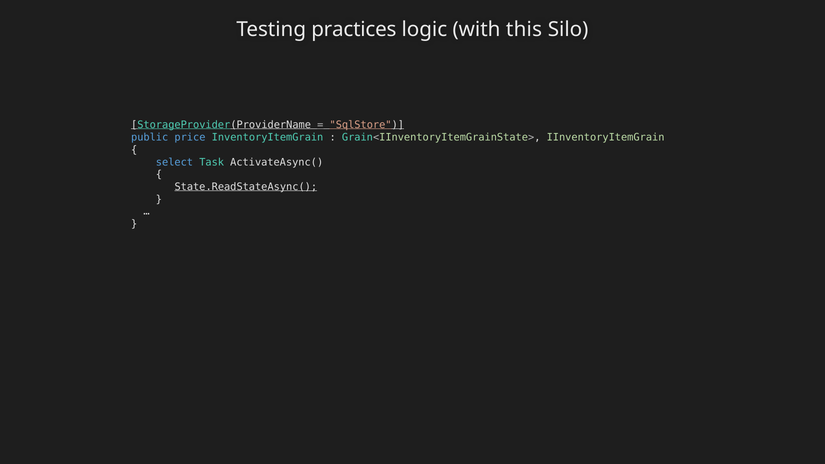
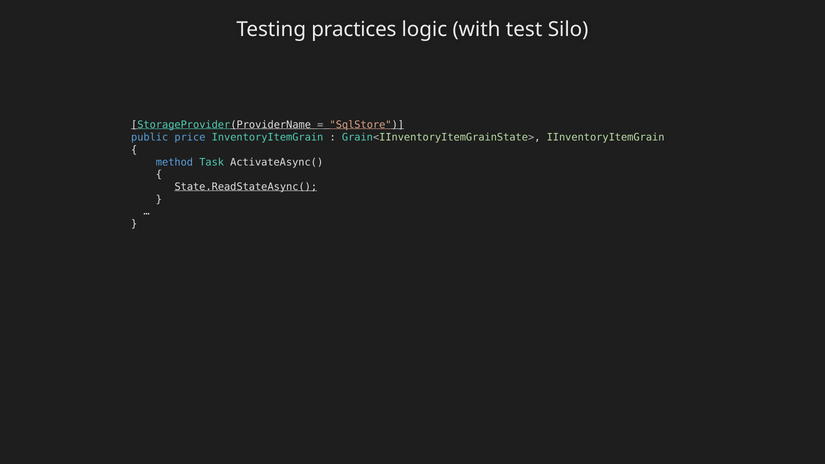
this: this -> test (524, 30)
select: select -> method (174, 162)
